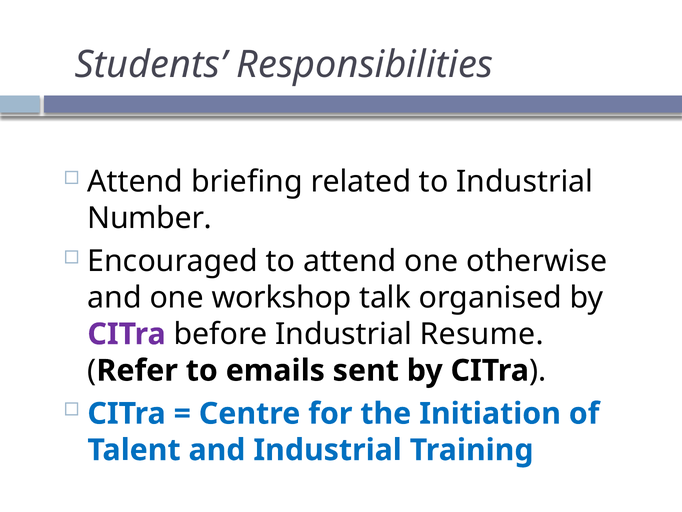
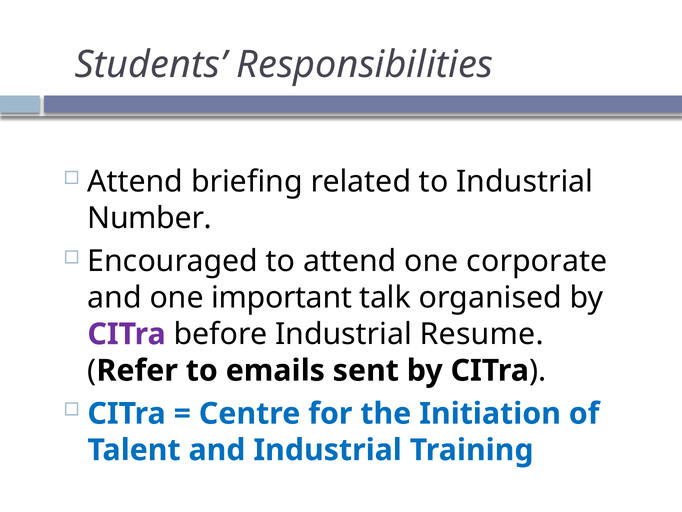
otherwise: otherwise -> corporate (537, 261)
workshop: workshop -> important (282, 298)
